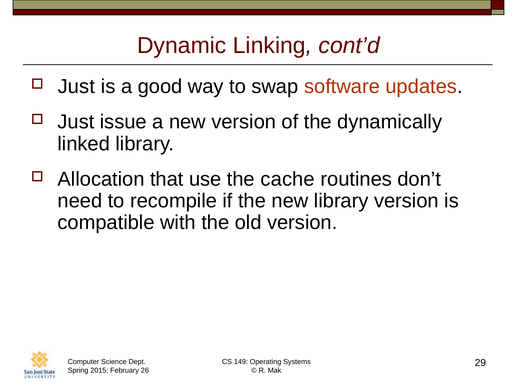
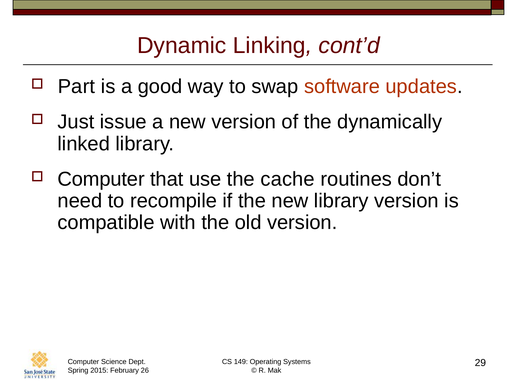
Just: Just -> Part (76, 87)
Allocation: Allocation -> Computer (101, 179)
